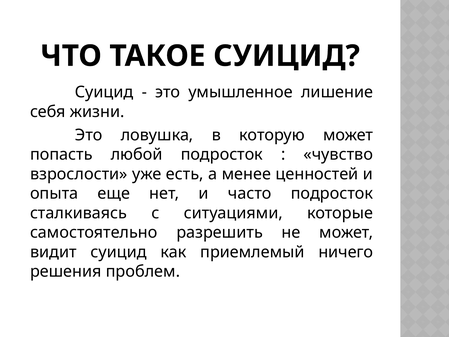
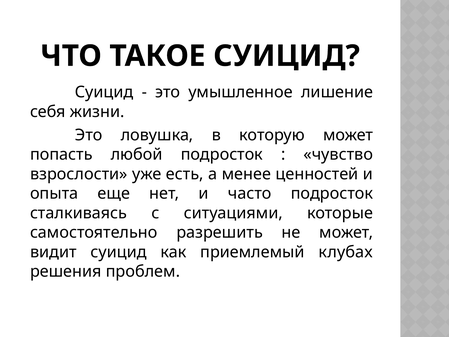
ничего: ничего -> клубах (346, 252)
